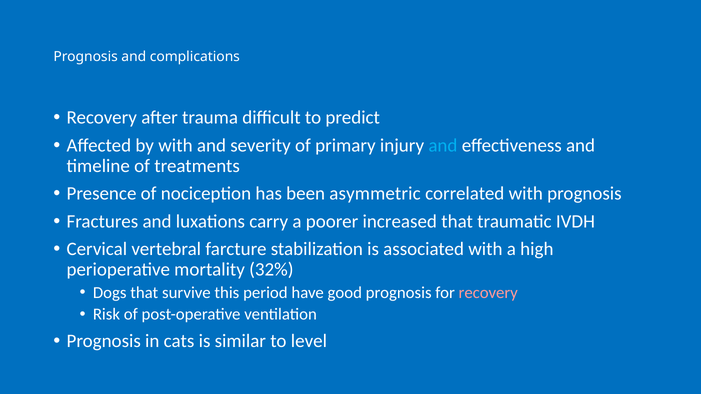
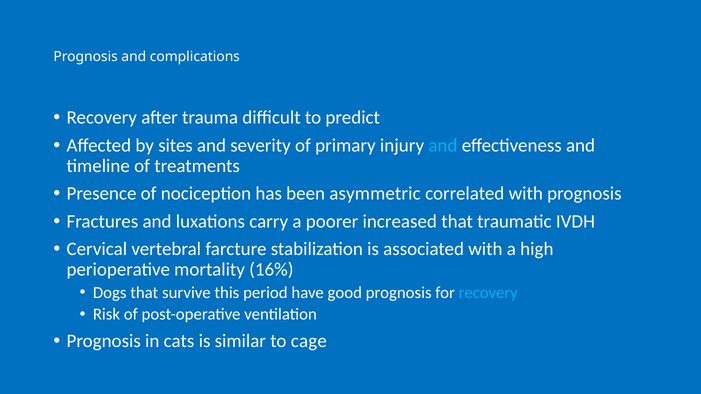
by with: with -> sites (176, 146)
32%: 32% -> 16% (271, 270)
recovery colour: pink -> light blue (488, 293)
level: level -> cage (309, 341)
